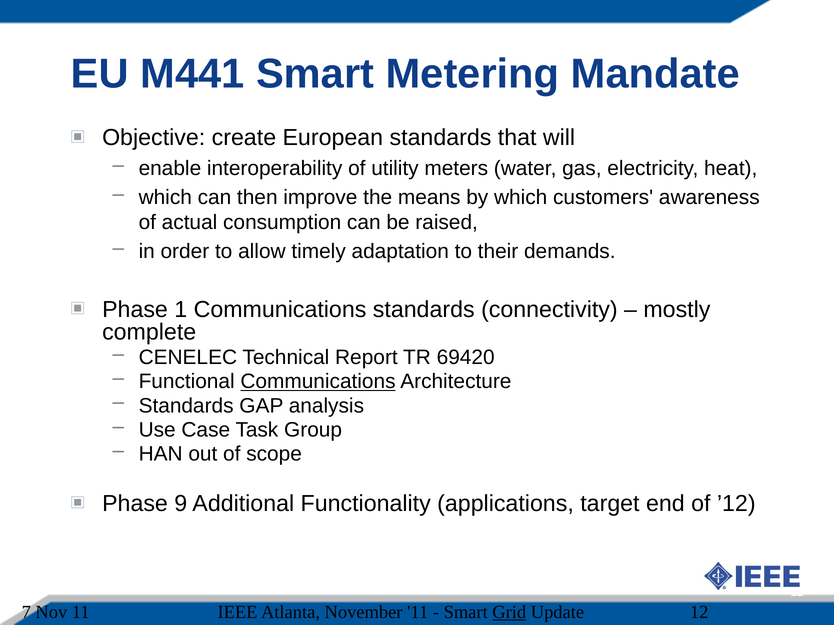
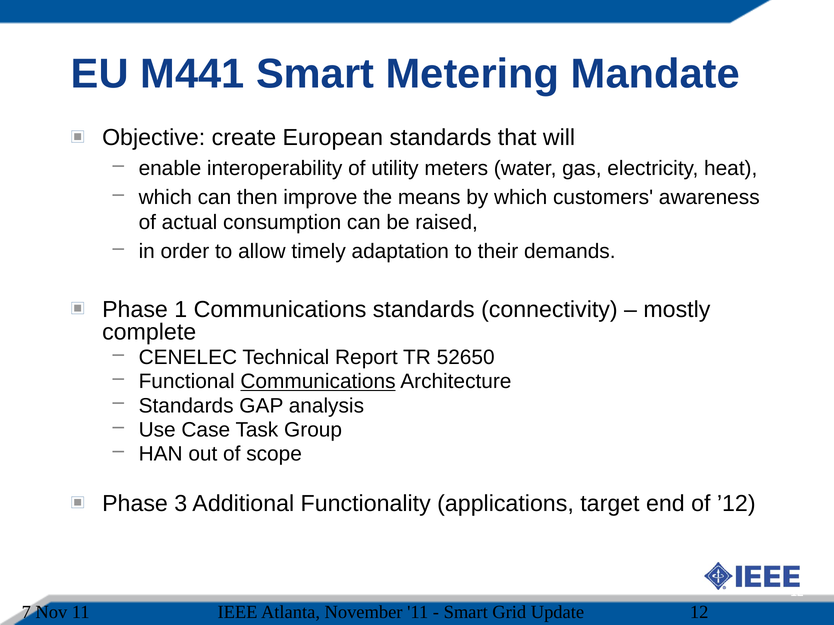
69420: 69420 -> 52650 (466, 358)
9: 9 -> 3 (181, 504)
Grid underline: present -> none (509, 612)
